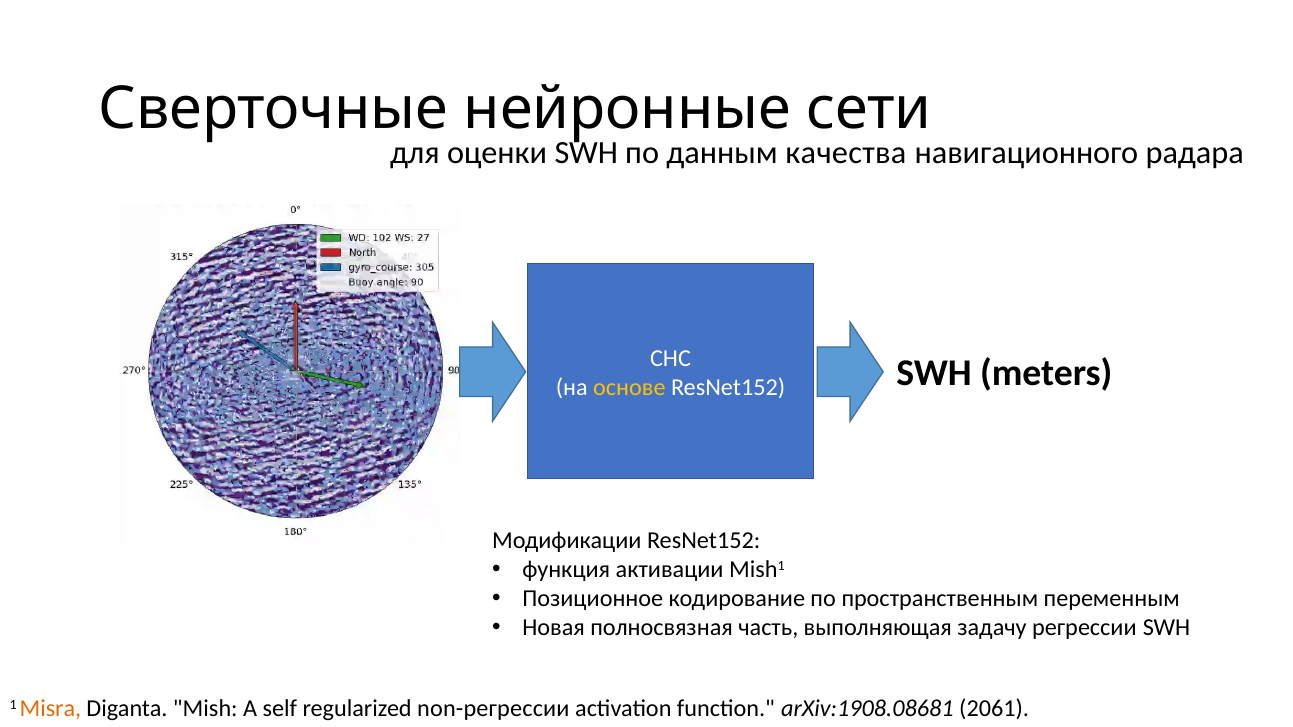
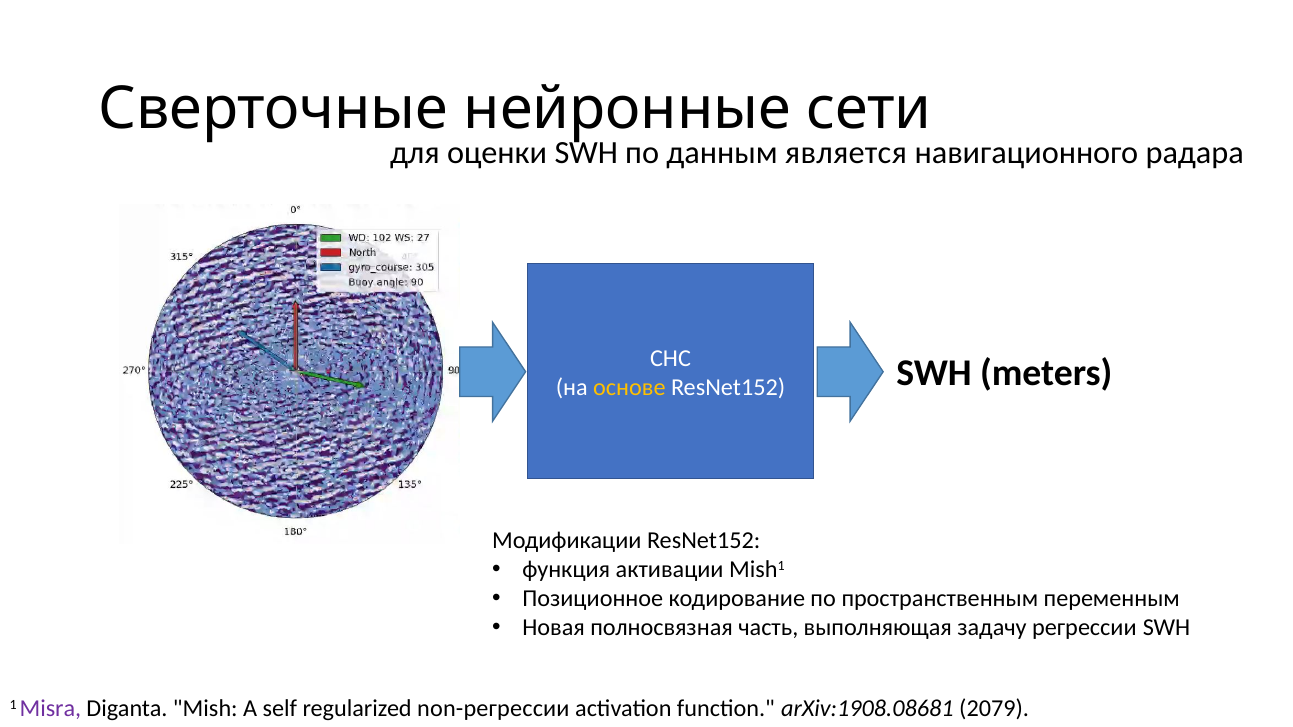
качества: качества -> является (846, 153)
Misra colour: orange -> purple (50, 709)
2061: 2061 -> 2079 (994, 709)
